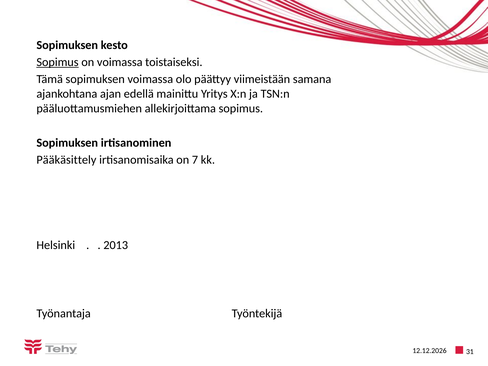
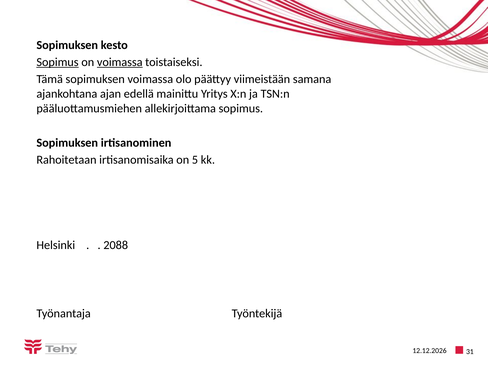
voimassa underline: none -> present (120, 62)
Pääkäsittely: Pääkäsittely -> Rahoitetaan (66, 160)
7: 7 -> 5 (195, 160)
2013: 2013 -> 2088 (116, 245)
